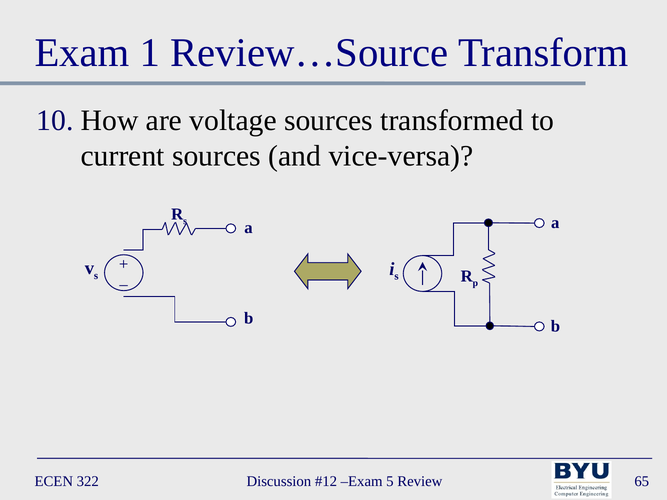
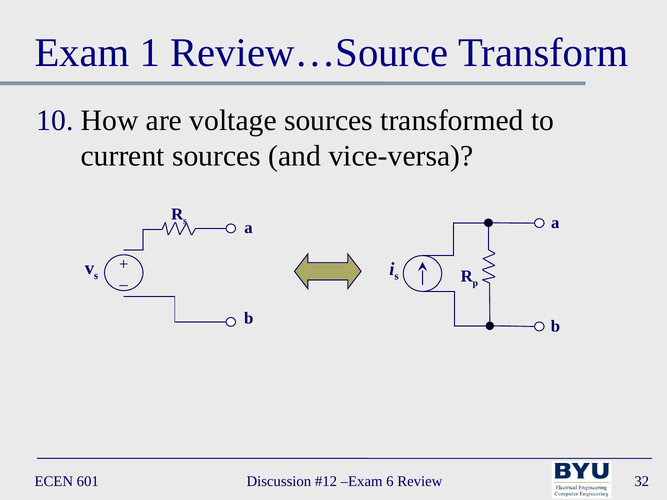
322: 322 -> 601 (88, 482)
5: 5 -> 6 (390, 482)
65: 65 -> 32 (642, 482)
